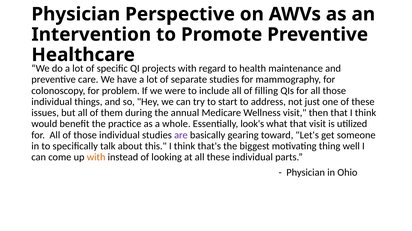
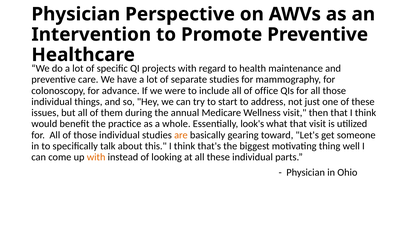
problem: problem -> advance (121, 91)
filling: filling -> office (266, 91)
are colour: purple -> orange (181, 135)
